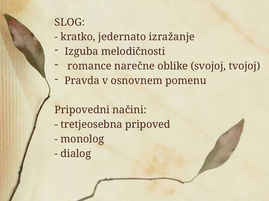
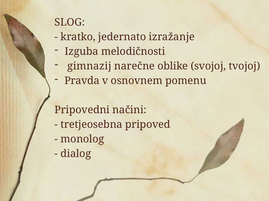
romance: romance -> gimnazij (89, 66)
